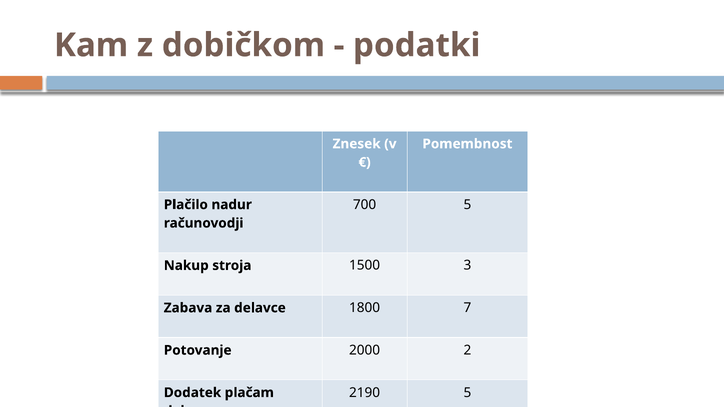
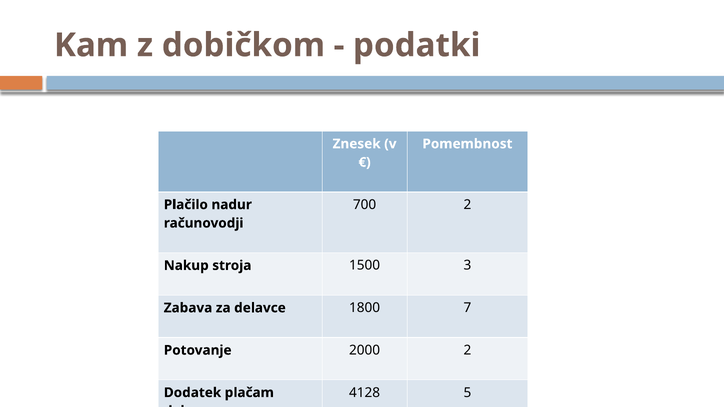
700 5: 5 -> 2 (467, 205)
2190: 2190 -> 4128 (365, 393)
